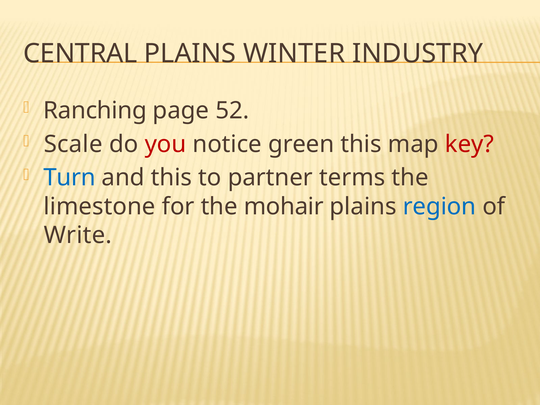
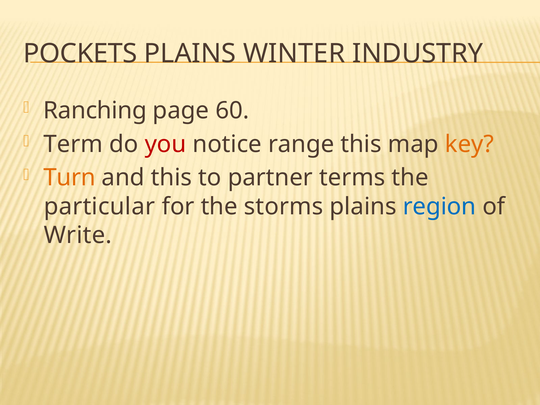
CENTRAL: CENTRAL -> POCKETS (80, 54)
52: 52 -> 60 (232, 111)
Scale: Scale -> Term (73, 144)
green: green -> range (301, 144)
key colour: red -> orange (469, 144)
Turn colour: blue -> orange (70, 178)
limestone: limestone -> particular (99, 207)
mohair: mohair -> storms (284, 207)
